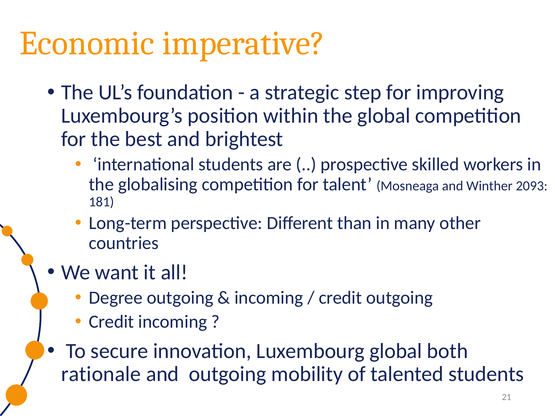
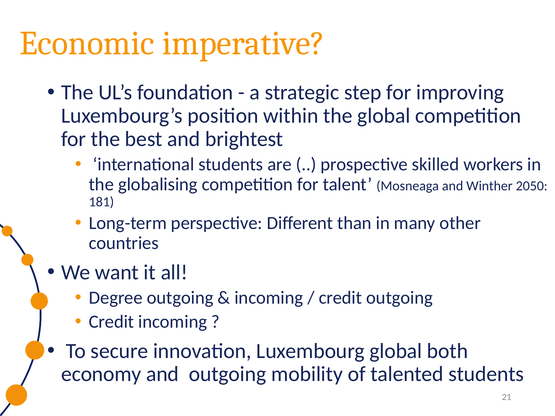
2093: 2093 -> 2050 (532, 186)
rationale: rationale -> economy (101, 374)
